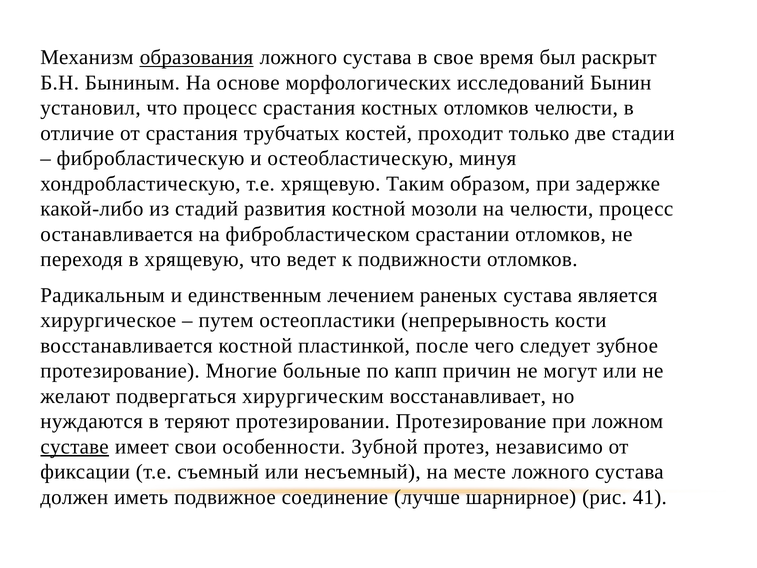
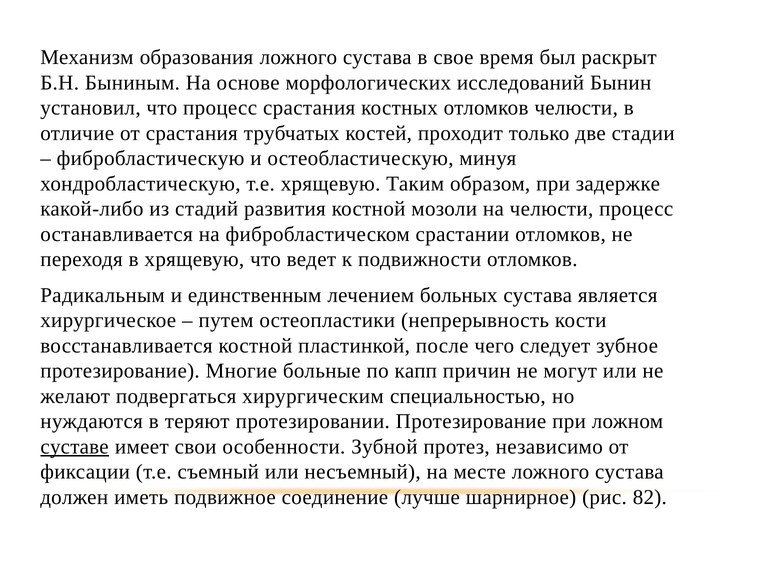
образования underline: present -> none (196, 57)
раненых: раненых -> больных (459, 295)
восстанавливает: восстанавливает -> специальностью (468, 396)
41: 41 -> 82 (650, 497)
